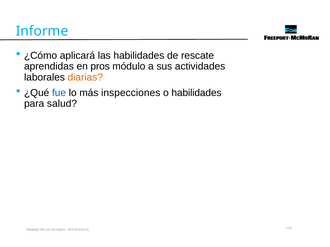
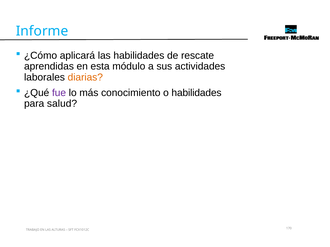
pros: pros -> esta (100, 67)
fue colour: blue -> purple (59, 93)
inspecciones: inspecciones -> conocimiento (131, 93)
